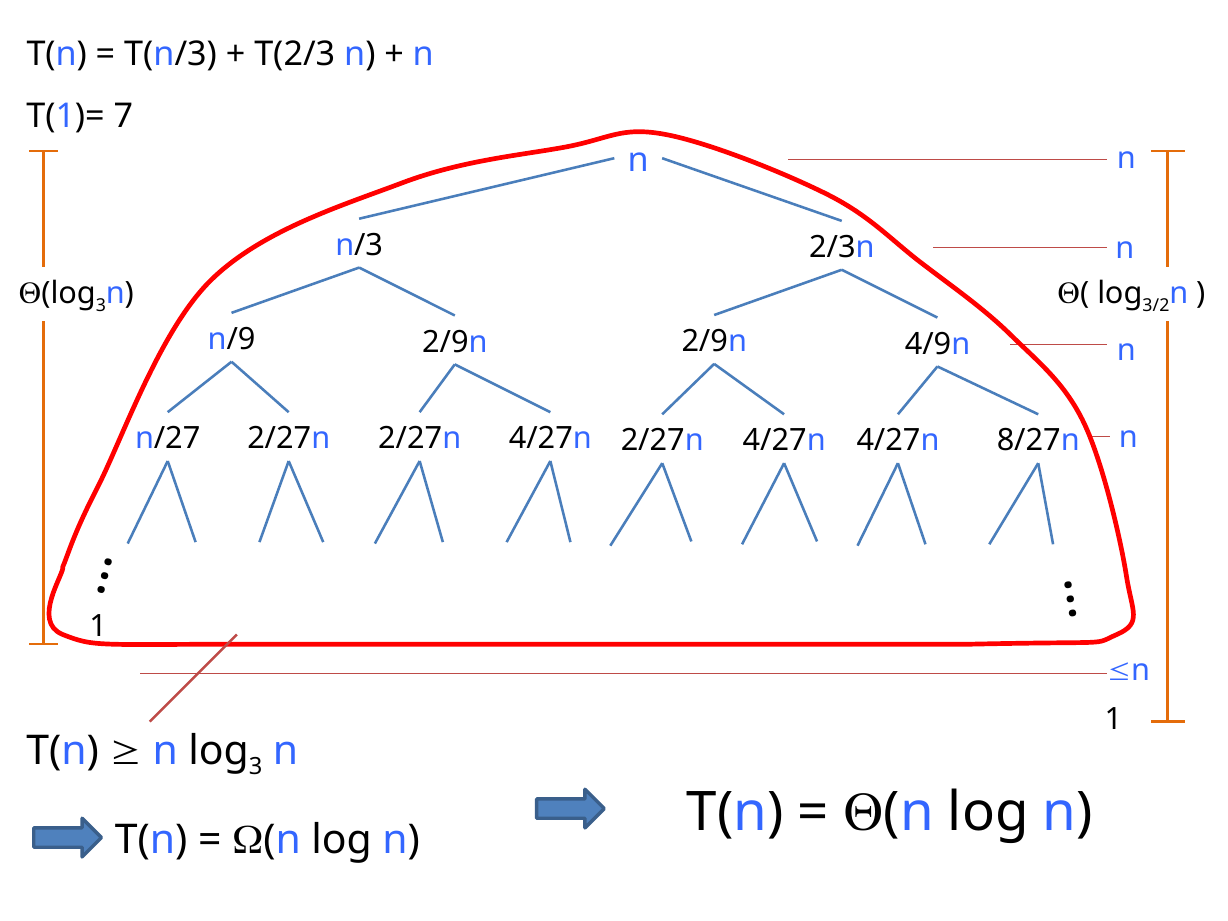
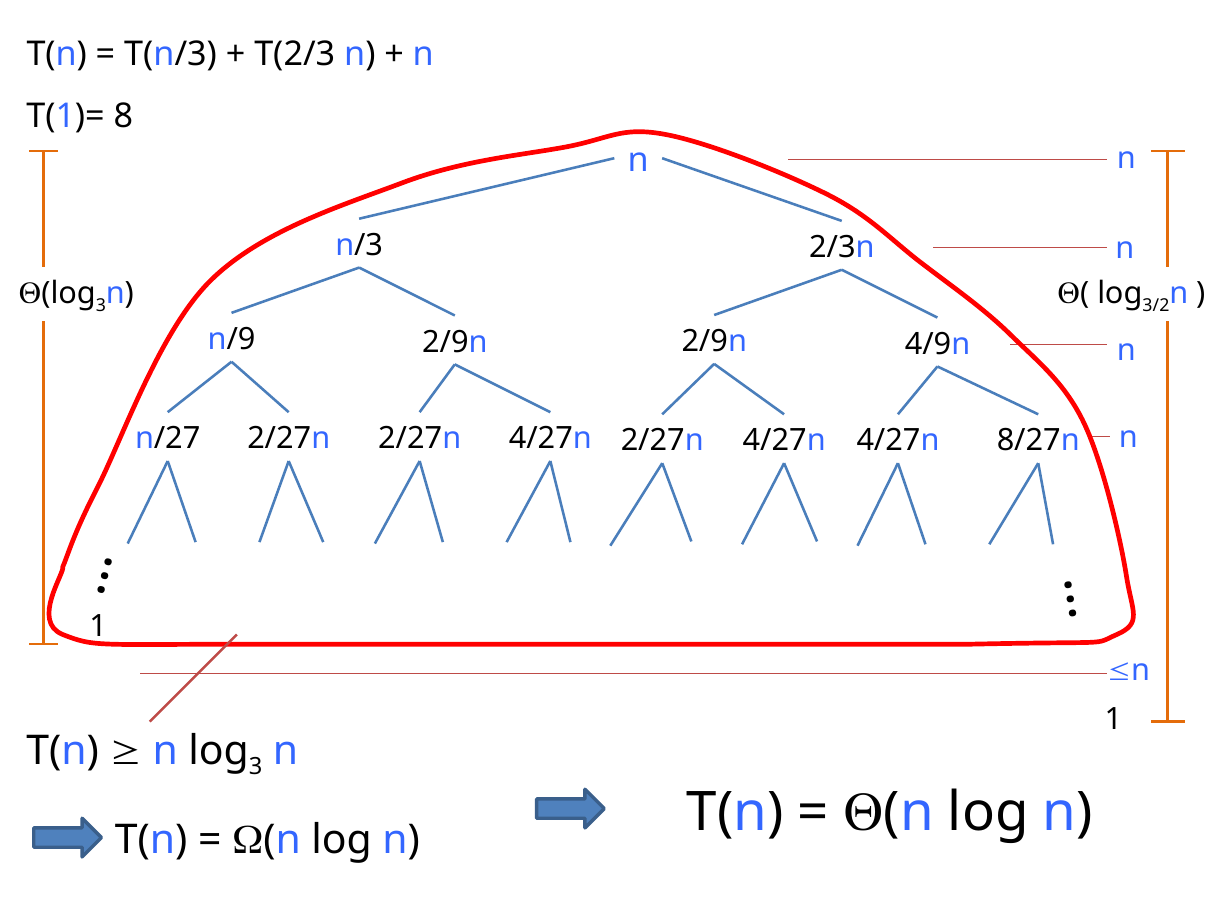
7: 7 -> 8 (123, 117)
